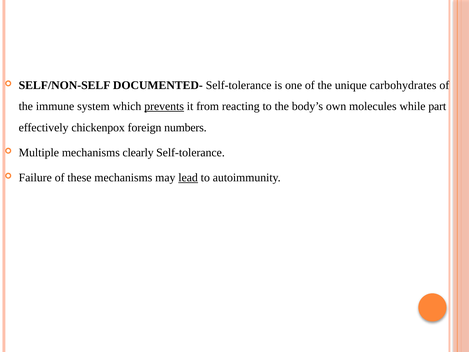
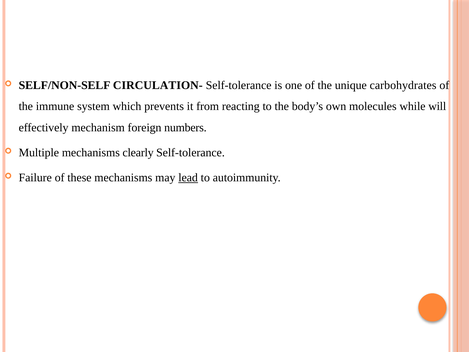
DOCUMENTED-: DOCUMENTED- -> CIRCULATION- (158, 85)
prevents underline: present -> none (164, 106)
part: part -> will (437, 106)
chickenpox: chickenpox -> mechanism (98, 127)
